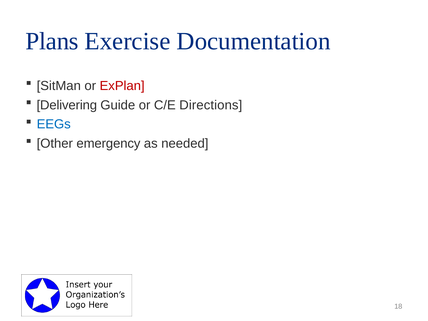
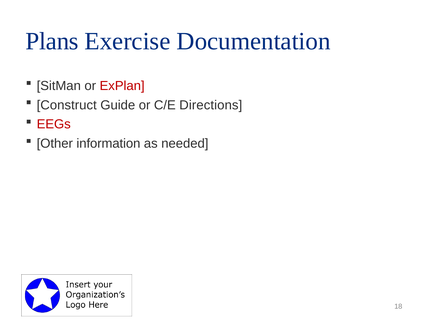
Delivering: Delivering -> Construct (67, 105)
EEGs colour: blue -> red (54, 124)
emergency: emergency -> information (108, 144)
